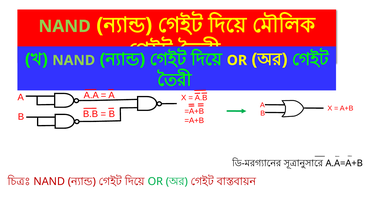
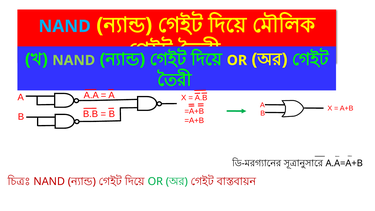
NAND colour: light green -> light blue (65, 26)
